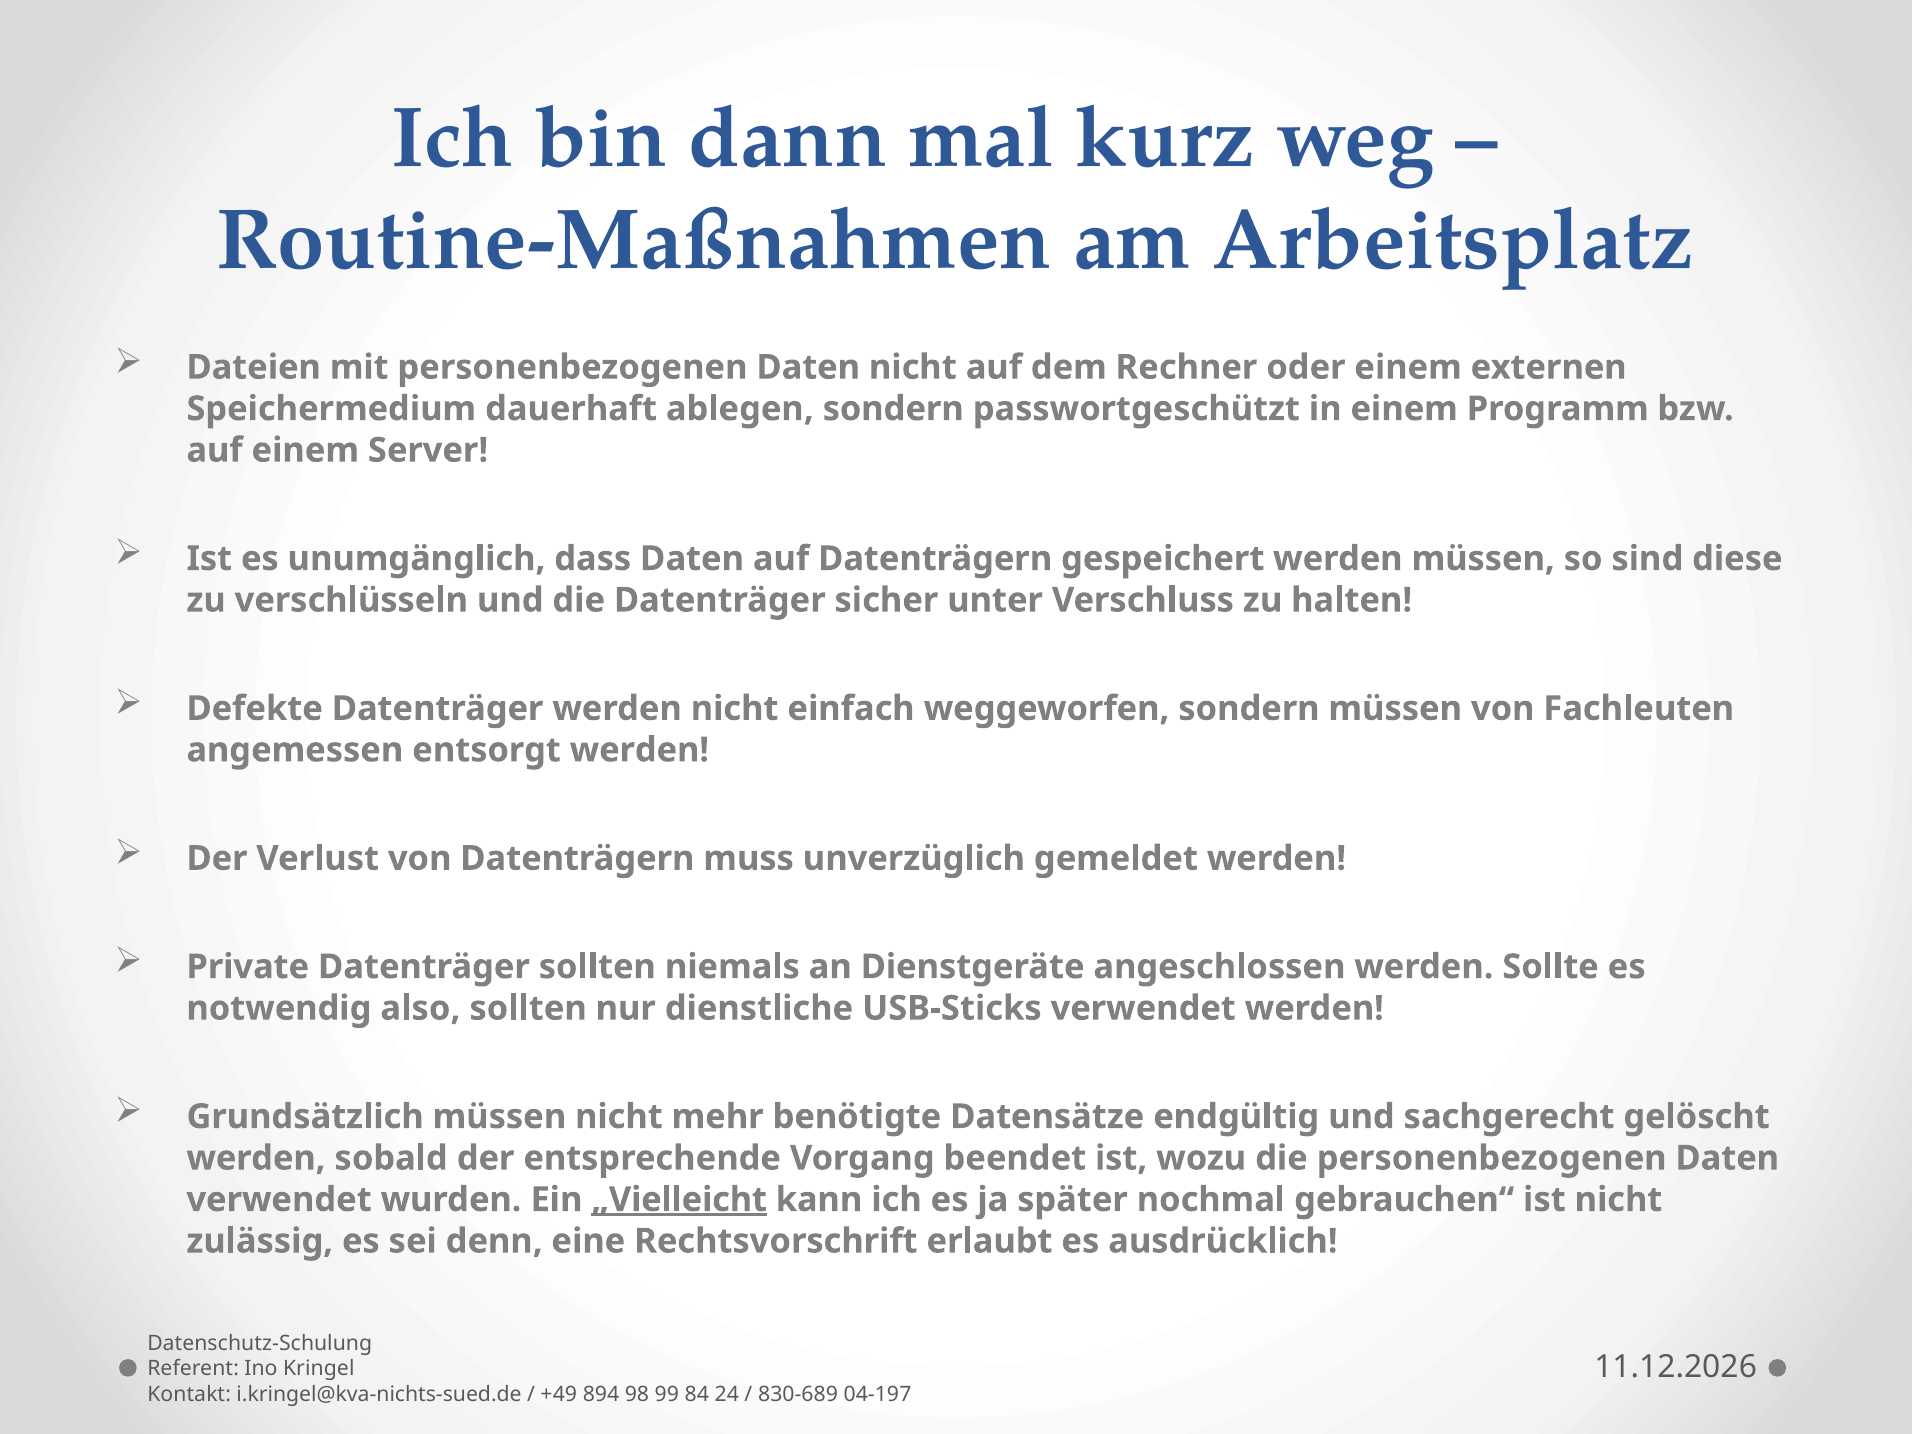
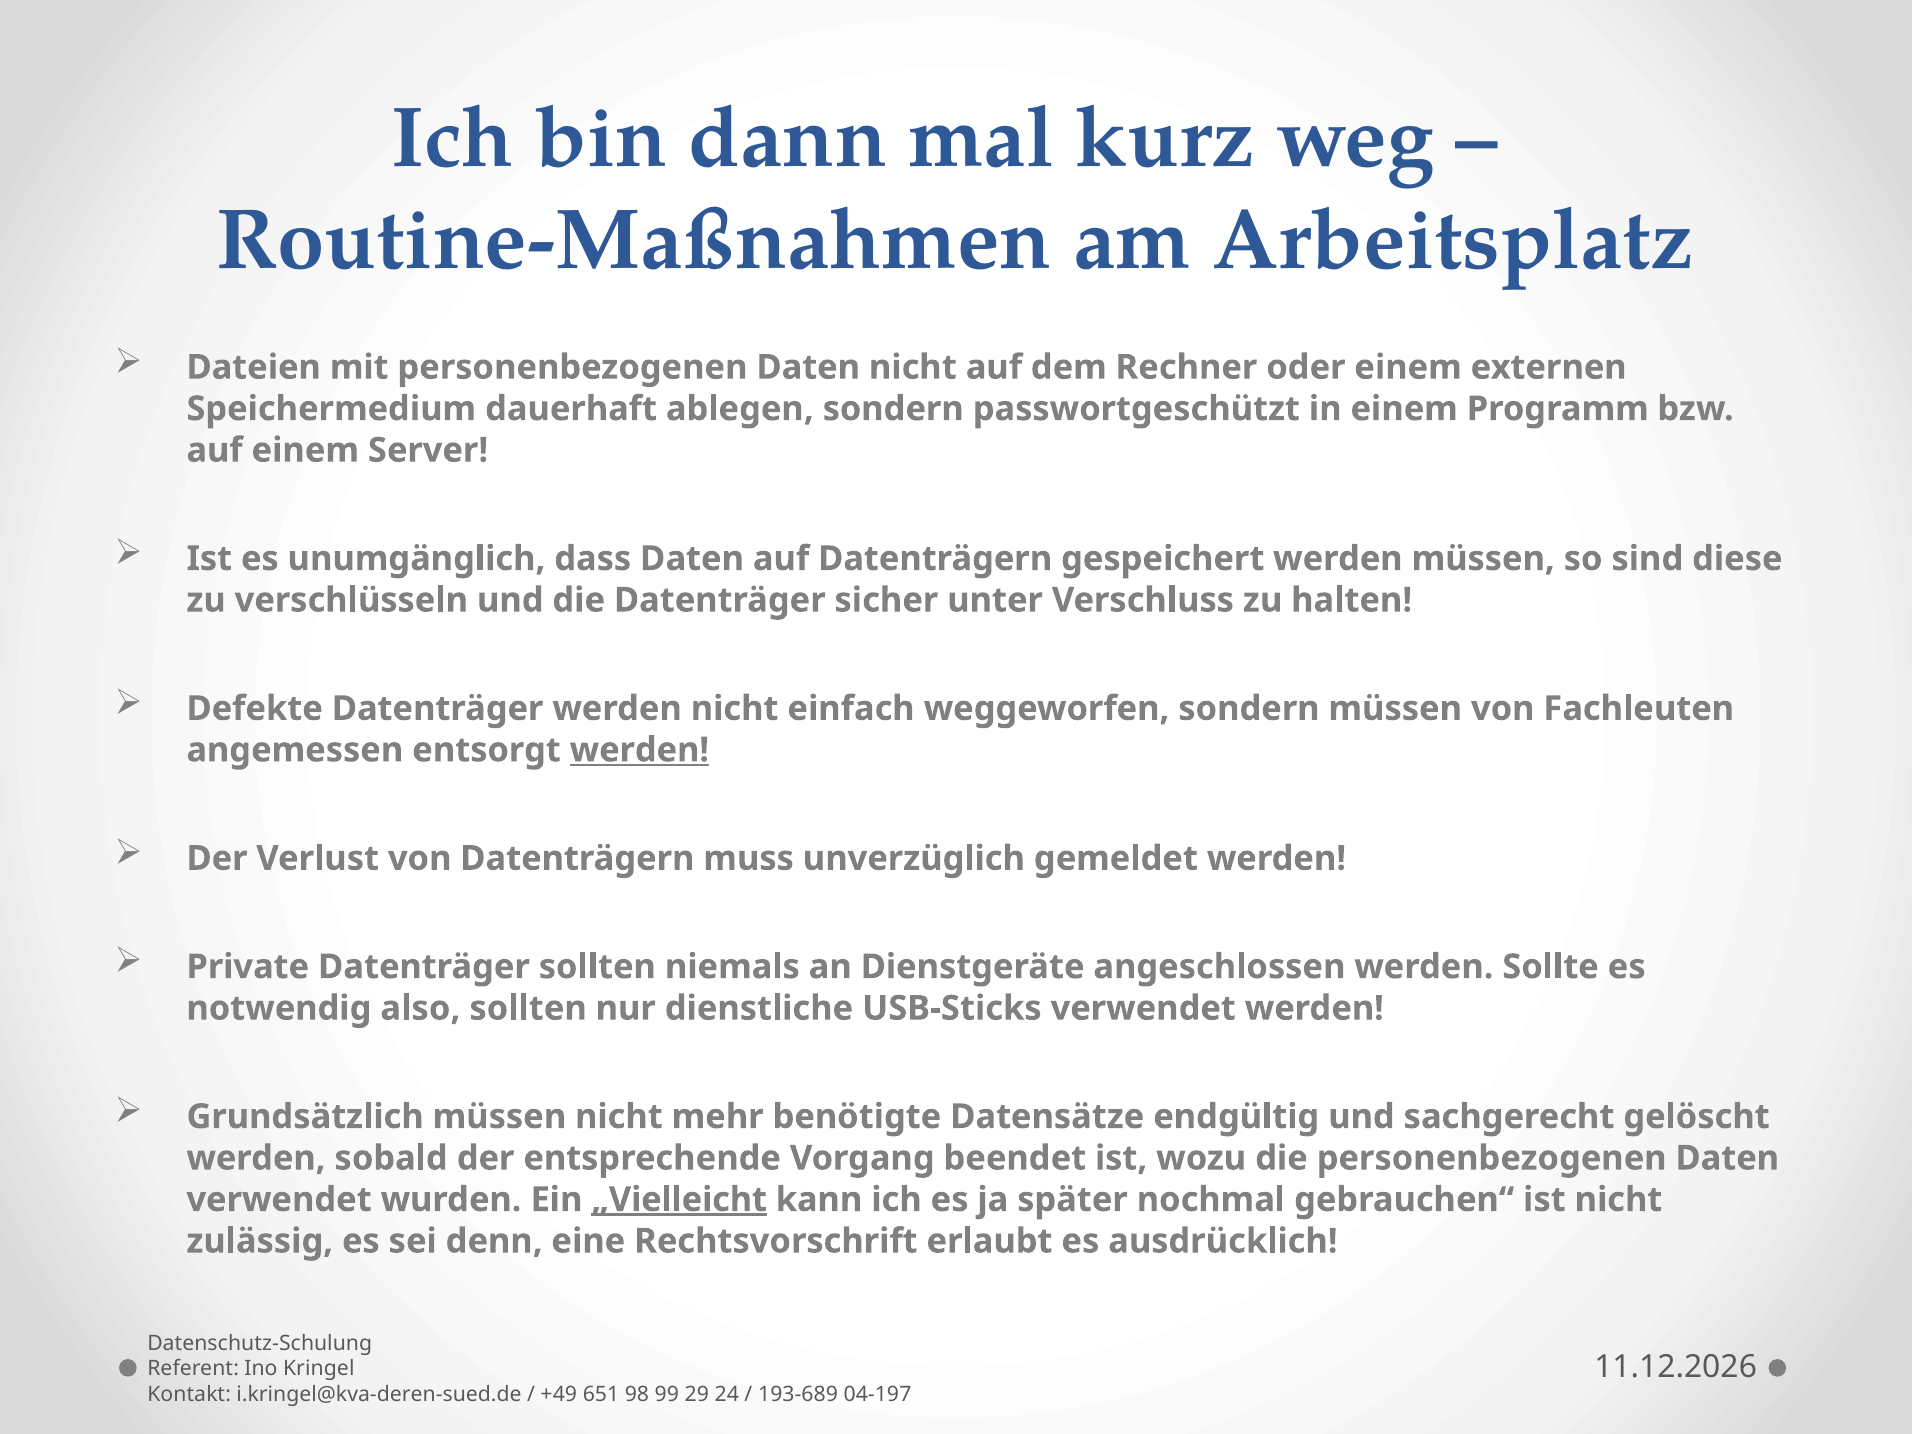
werden underline: none -> present (639, 750)
i.kringel@kva-nichts-sued.de: i.kringel@kva-nichts-sued.de -> i.kringel@kva-deren-sued.de (379, 1394)
894: 894 -> 651 (601, 1394)
84: 84 -> 29 (697, 1394)
830-689: 830-689 -> 193-689 (798, 1394)
